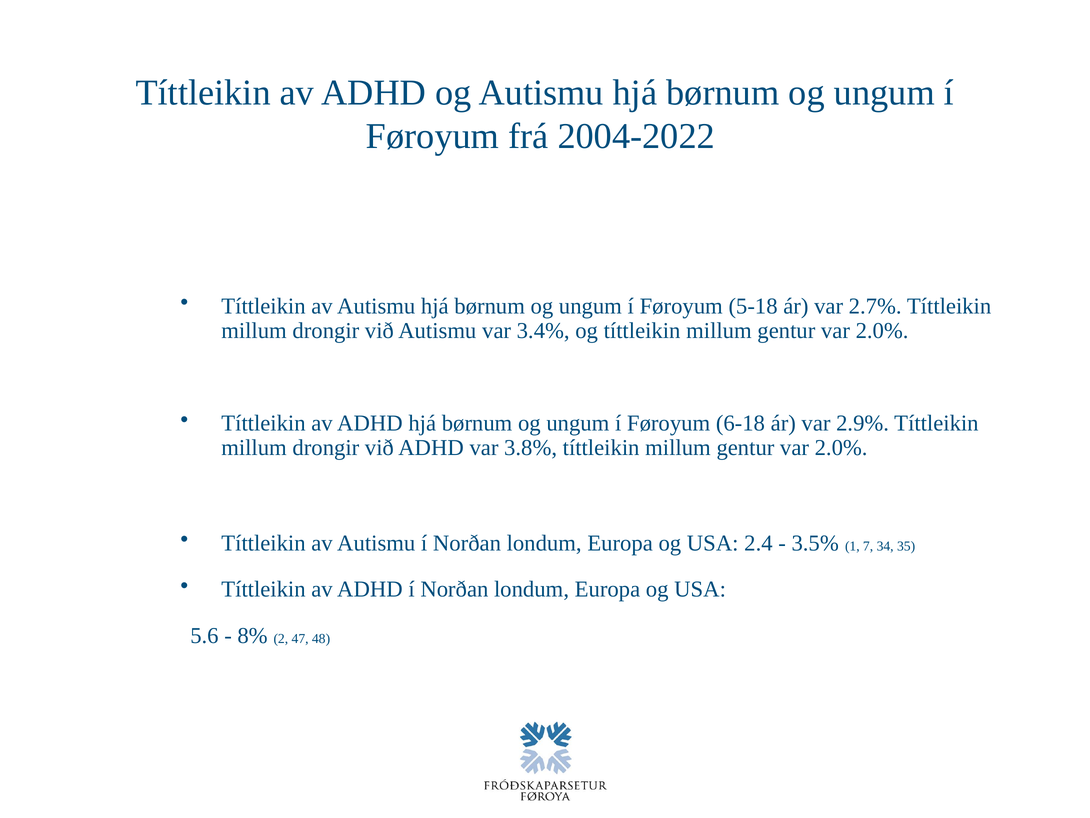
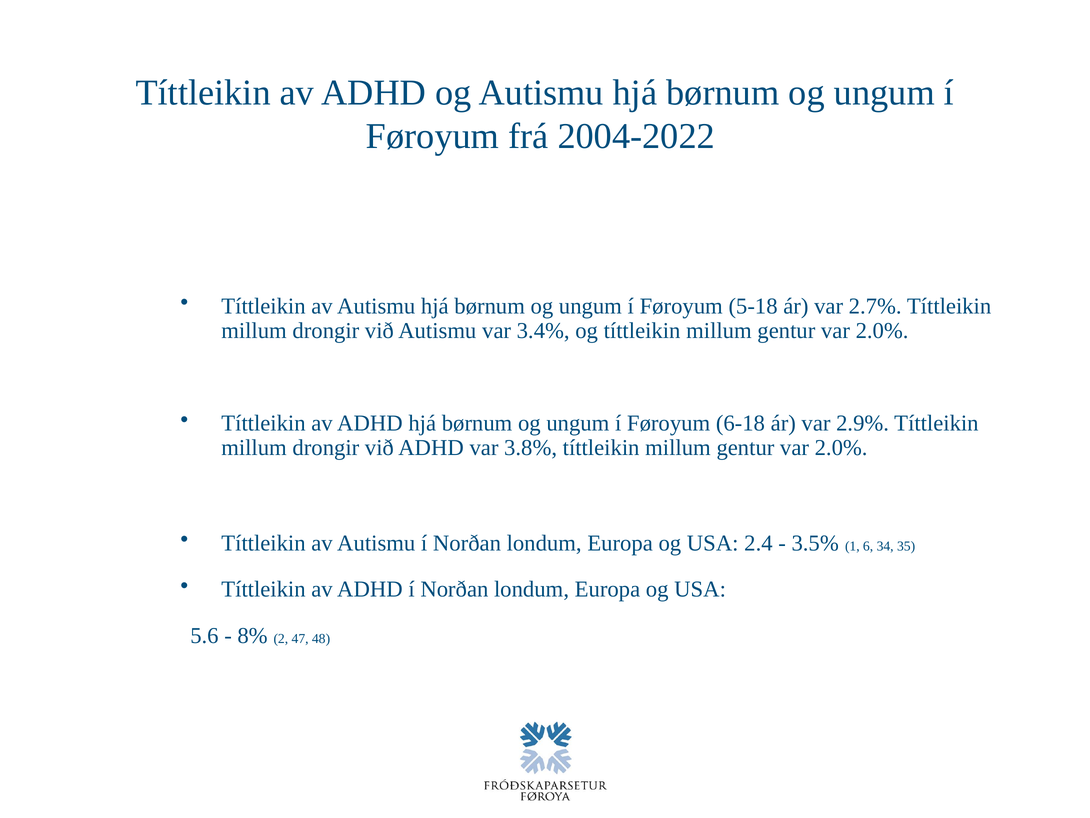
7: 7 -> 6 (868, 546)
